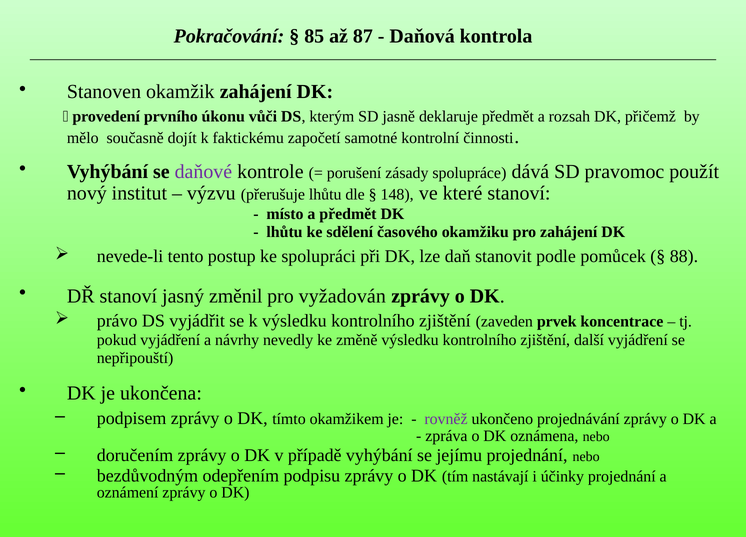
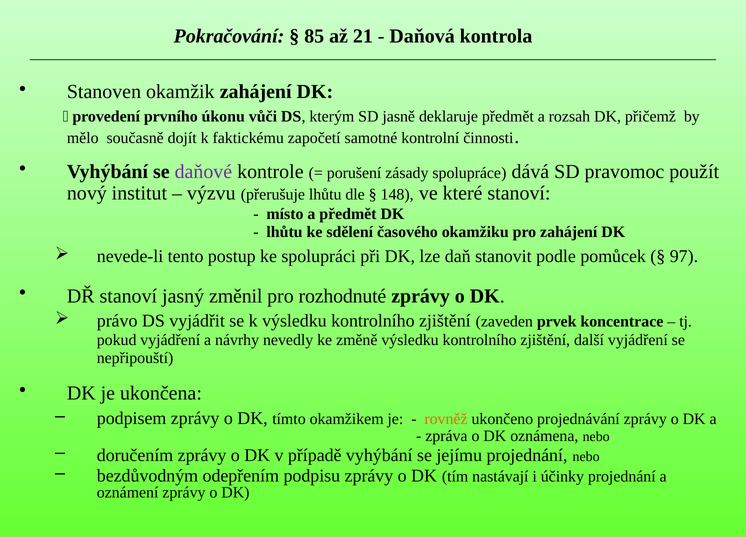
87: 87 -> 21 (363, 36)
88: 88 -> 97 (684, 257)
vyžadován: vyžadován -> rozhodnuté (342, 296)
rovněž colour: purple -> orange (446, 419)
